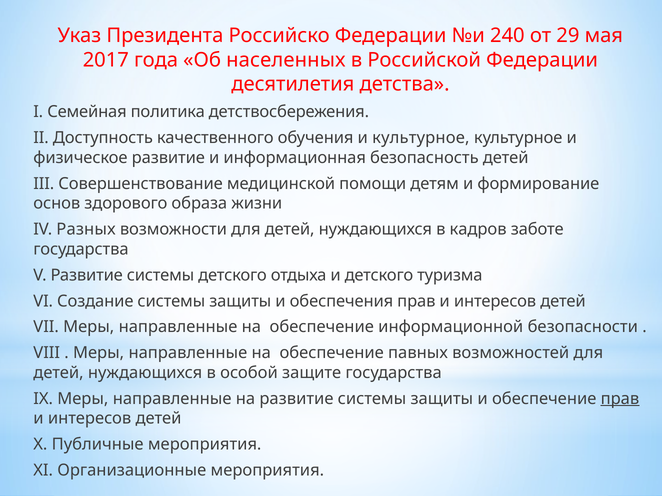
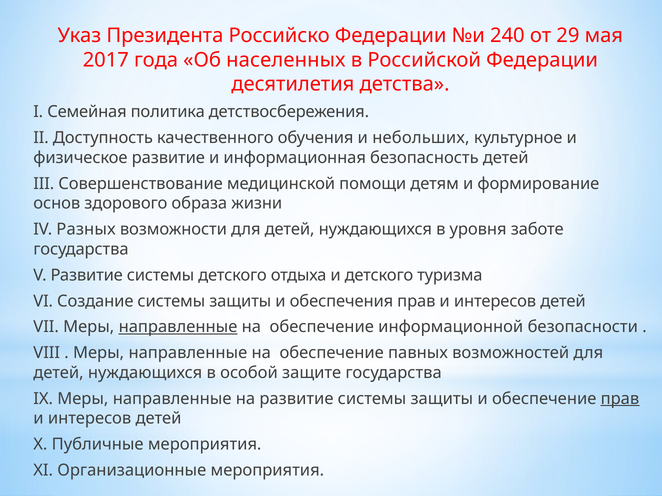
и культурное: культурное -> небольших (421, 138)
кадров: кадров -> уровня (478, 230)
направленные underline: none -> present (178, 327)
